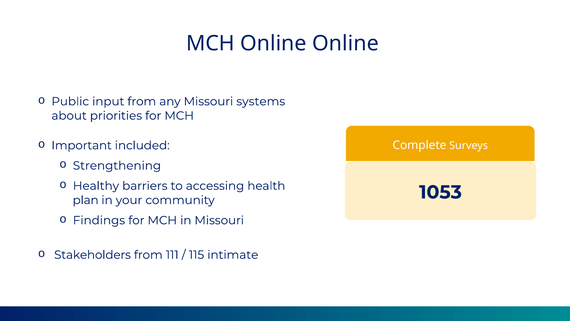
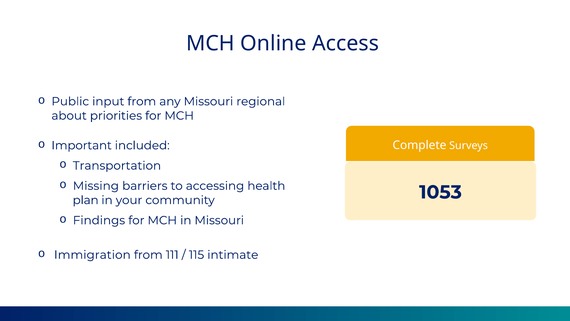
Online: Online -> Access (346, 44)
systems: systems -> regional (261, 101)
Strengthening: Strengthening -> Transportation (117, 165)
Healthy: Healthy -> Missing (96, 186)
Stakeholders: Stakeholders -> Immigration (92, 255)
